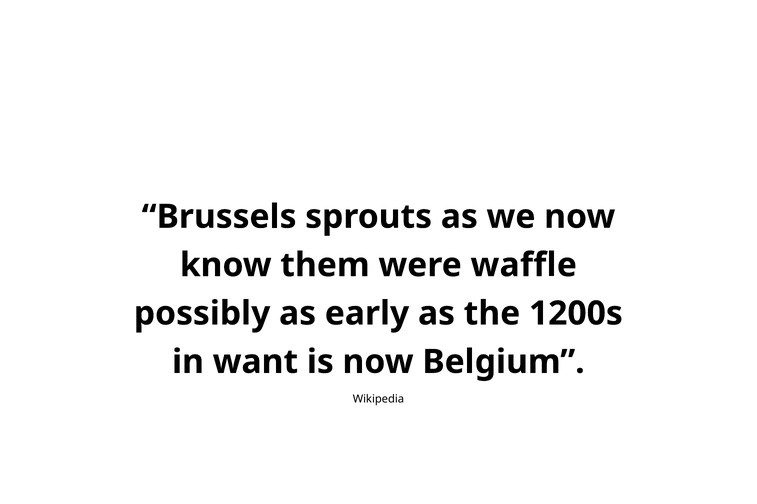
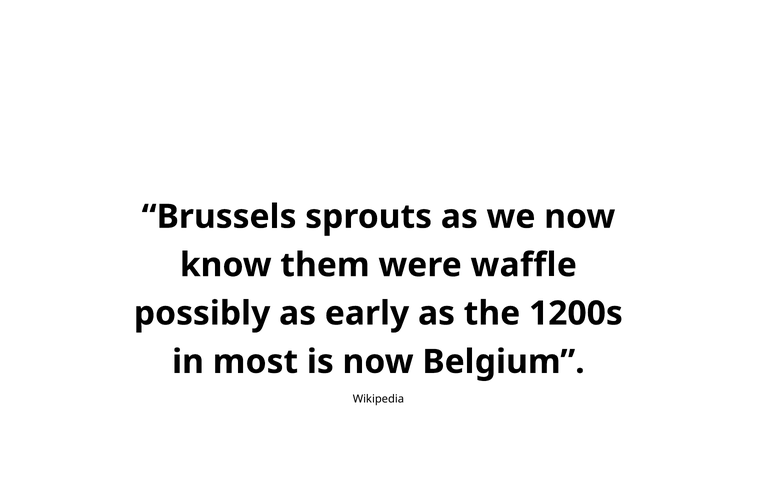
want: want -> most (255, 362)
